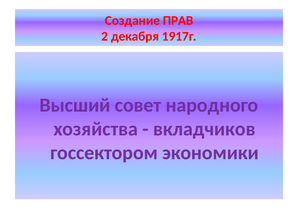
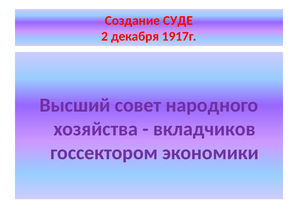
ПРАВ: ПРАВ -> СУДЕ (178, 21)
